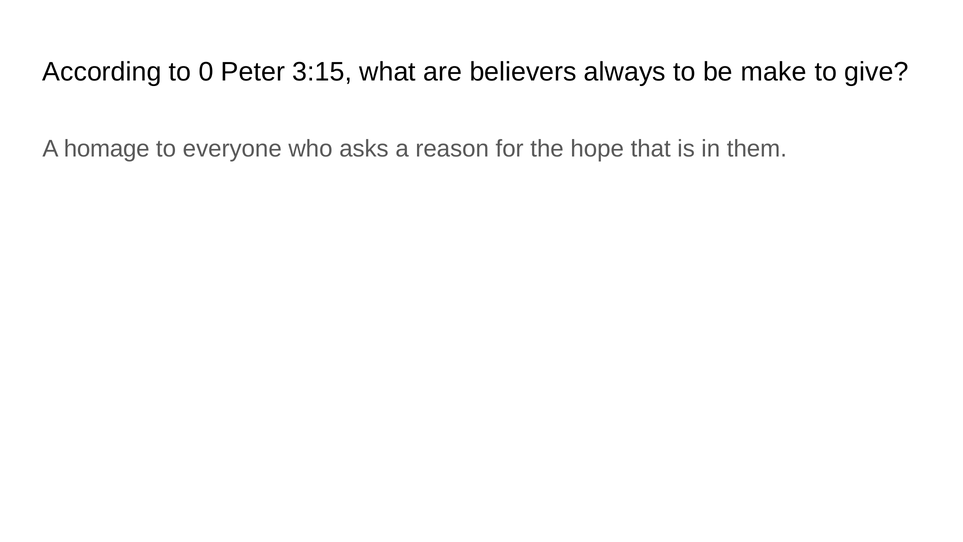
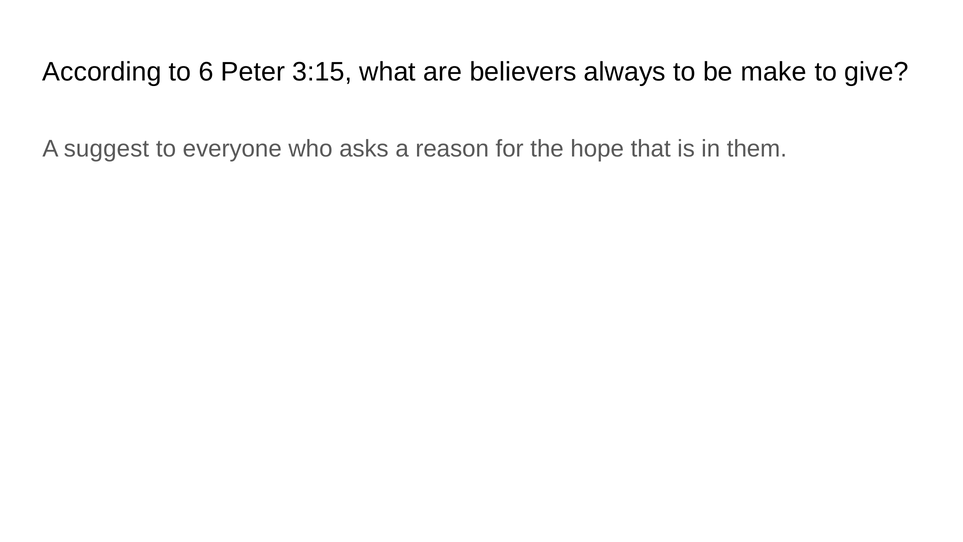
0: 0 -> 6 (206, 72)
homage: homage -> suggest (106, 149)
